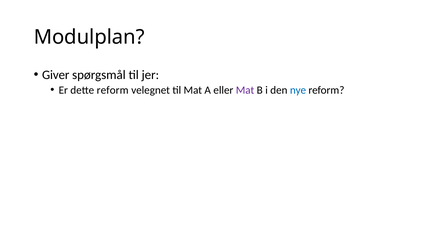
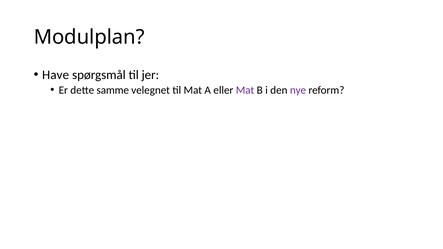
Giver: Giver -> Have (56, 75)
dette reform: reform -> samme (113, 90)
nye colour: blue -> purple (298, 90)
